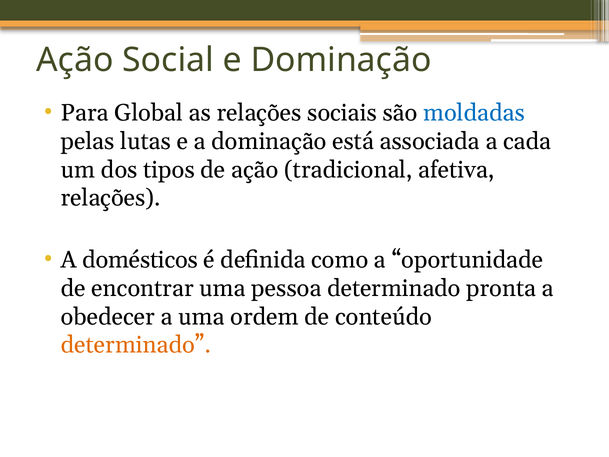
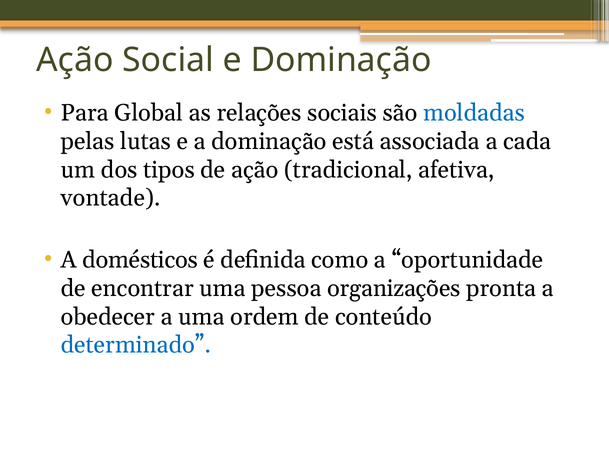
relações: relações -> vontade (111, 198)
pessoa determinado: determinado -> organizações (394, 288)
determinado colour: orange -> blue (136, 345)
